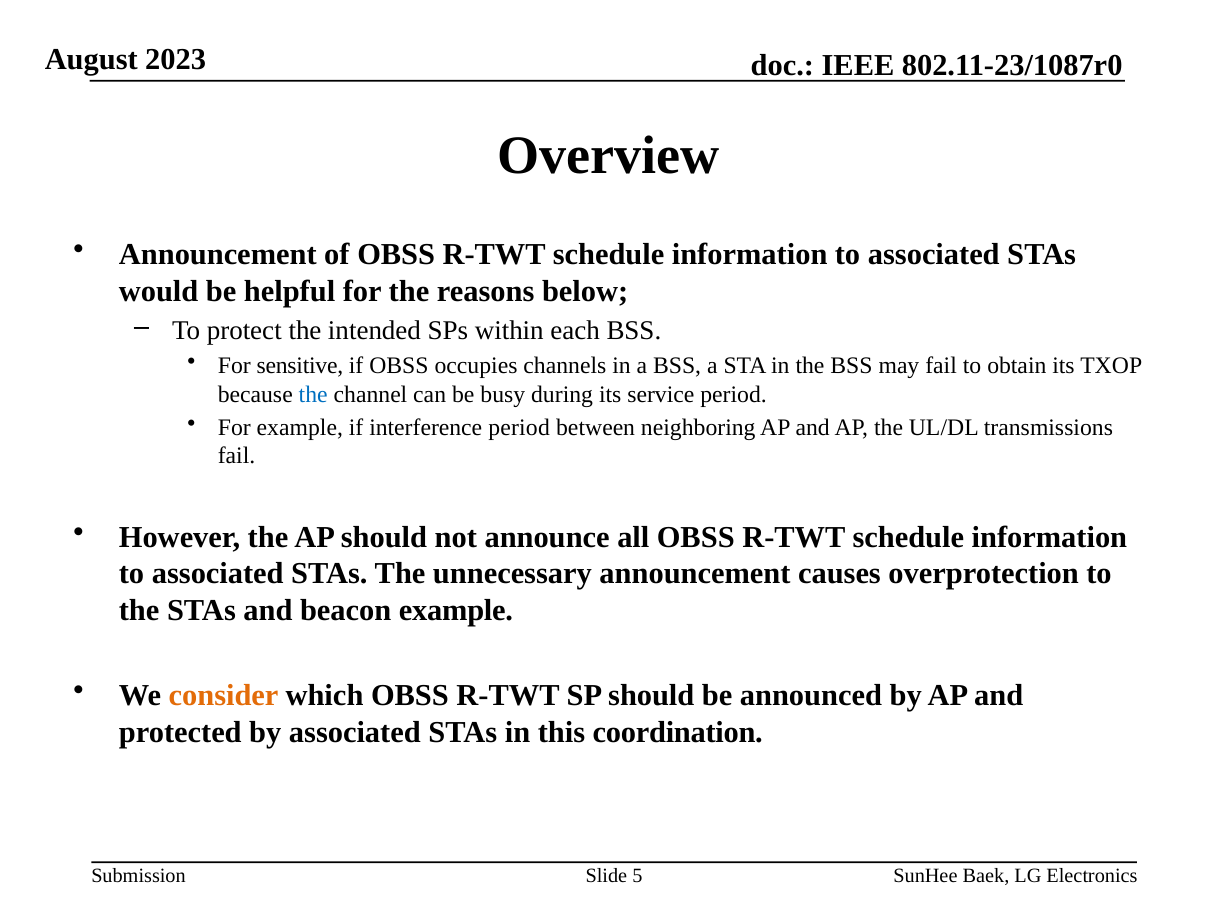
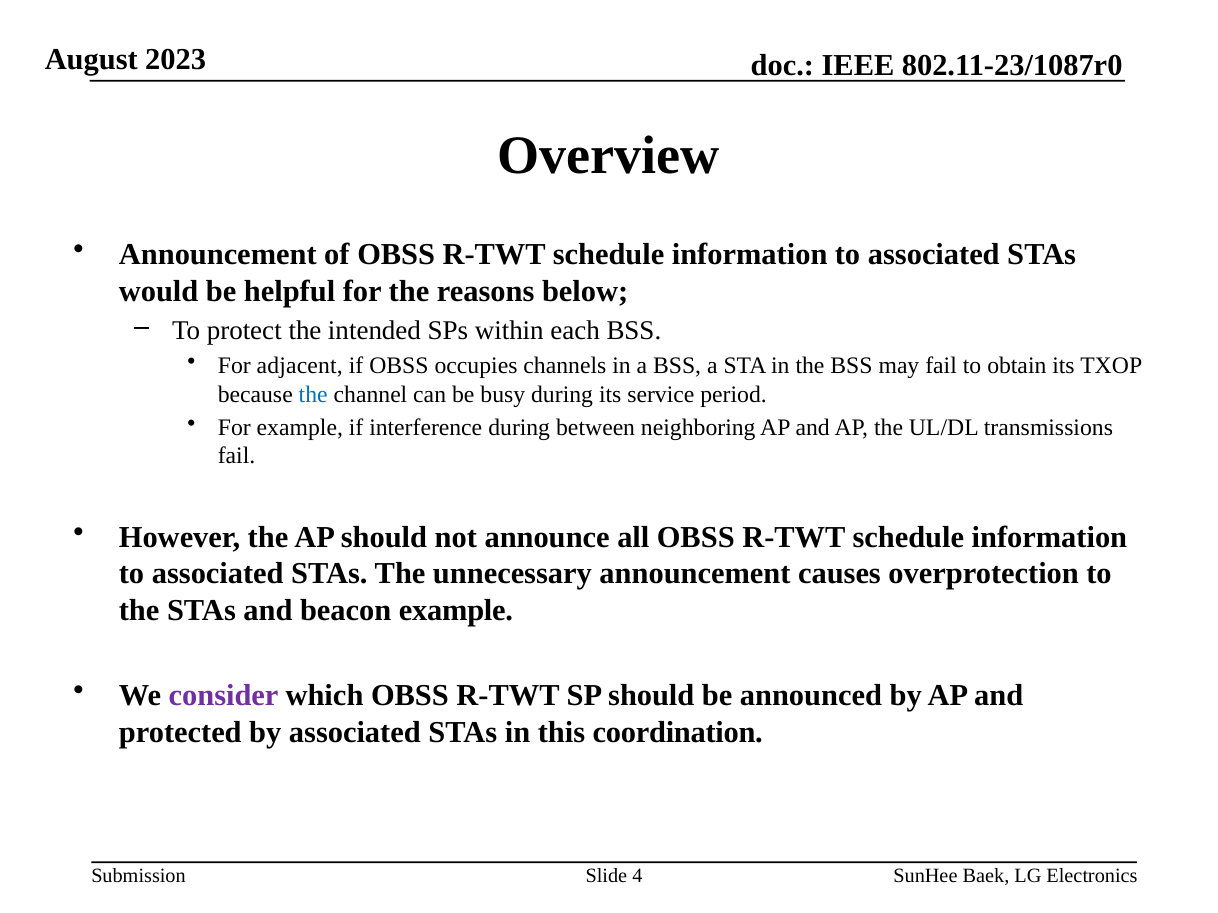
sensitive: sensitive -> adjacent (300, 366)
interference period: period -> during (519, 428)
consider colour: orange -> purple (224, 696)
5: 5 -> 4 (637, 876)
